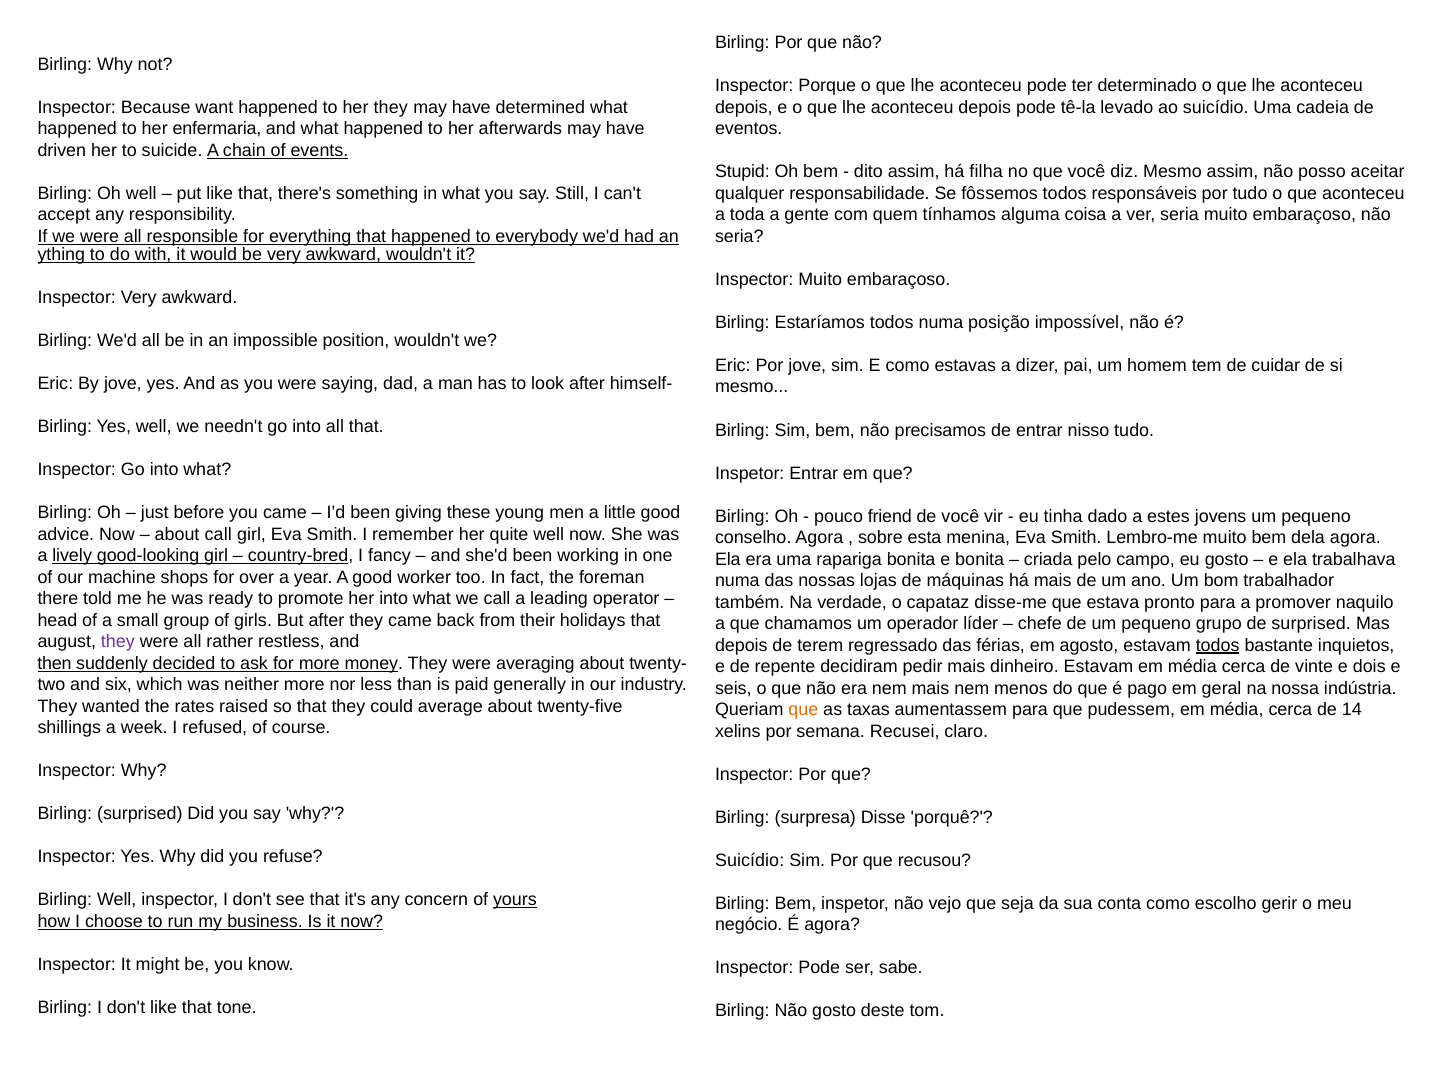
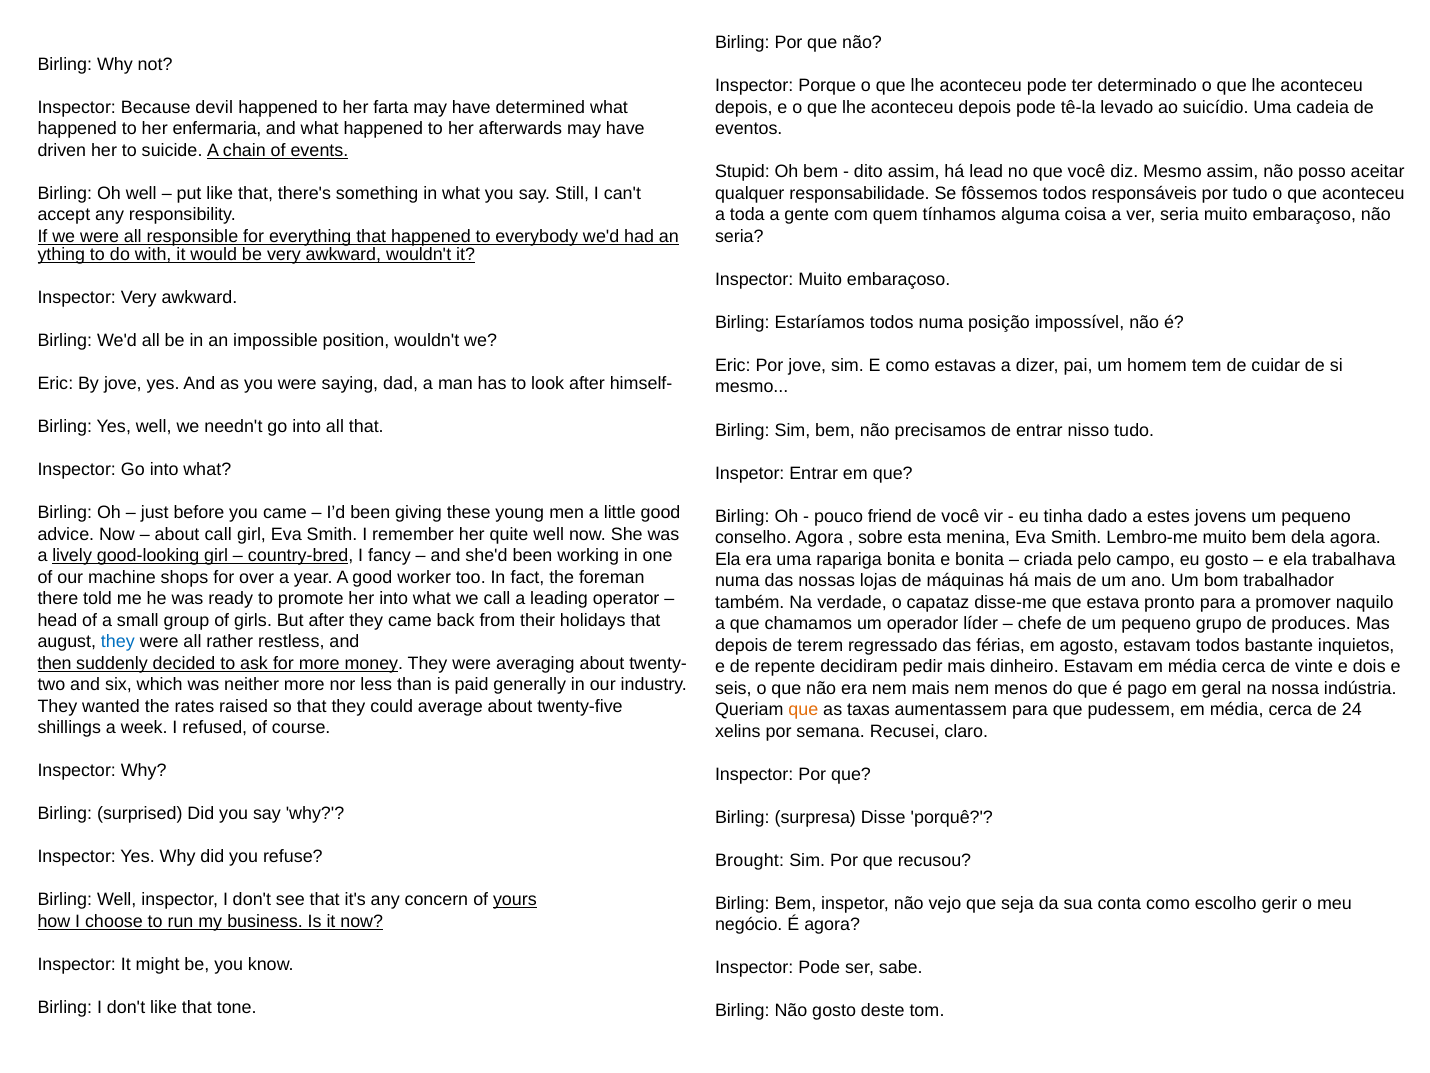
want: want -> devil (214, 107)
her they: they -> farta (391, 107)
filha: filha -> lead (986, 172)
de surprised: surprised -> produces (1311, 623)
they colour: purple -> blue (118, 641)
todos underline: present -> none (1218, 645)
de 14: 14 -> 24 (1352, 709)
Suicídio: Suicídio -> Brought (750, 860)
